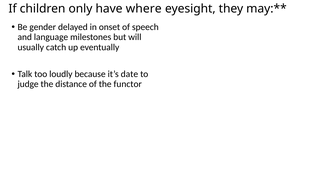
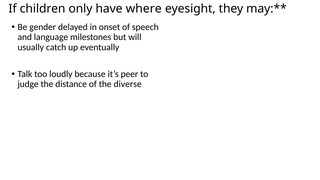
date: date -> peer (129, 74)
functor: functor -> diverse (128, 84)
